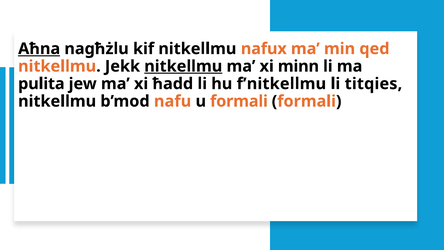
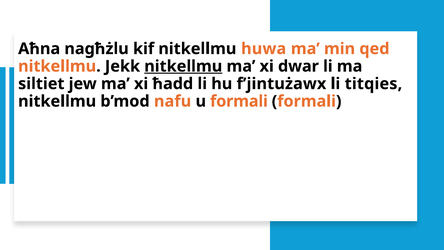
Aħna underline: present -> none (39, 49)
nafux: nafux -> huwa (264, 49)
minn: minn -> dwar (298, 66)
pulita: pulita -> siltiet (41, 84)
f’nitkellmu: f’nitkellmu -> f’jintużawx (281, 84)
